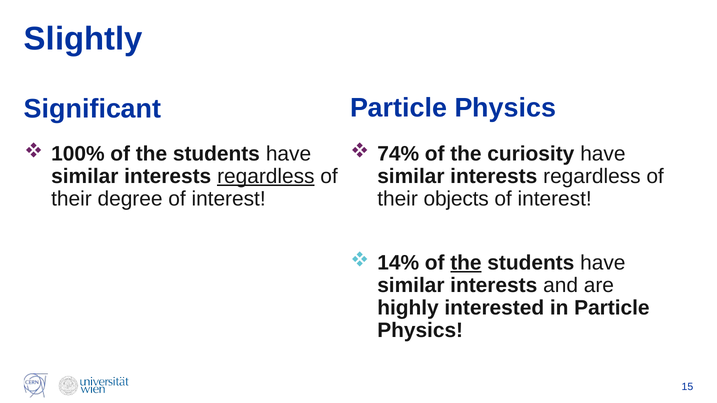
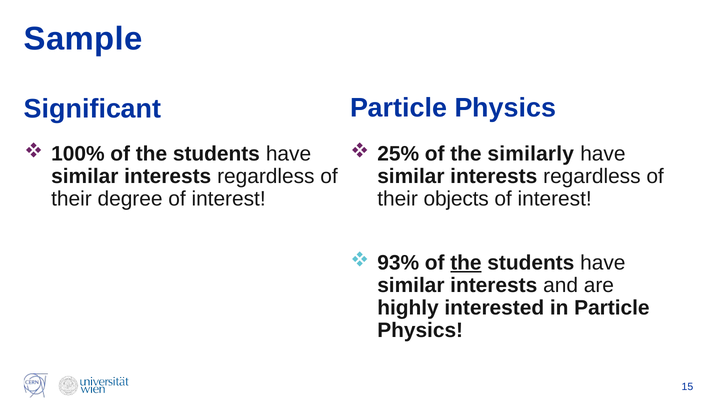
Slightly: Slightly -> Sample (83, 39)
74%: 74% -> 25% (398, 154)
curiosity: curiosity -> similarly (531, 154)
regardless underline: present -> none (266, 176)
14%: 14% -> 93% (398, 263)
